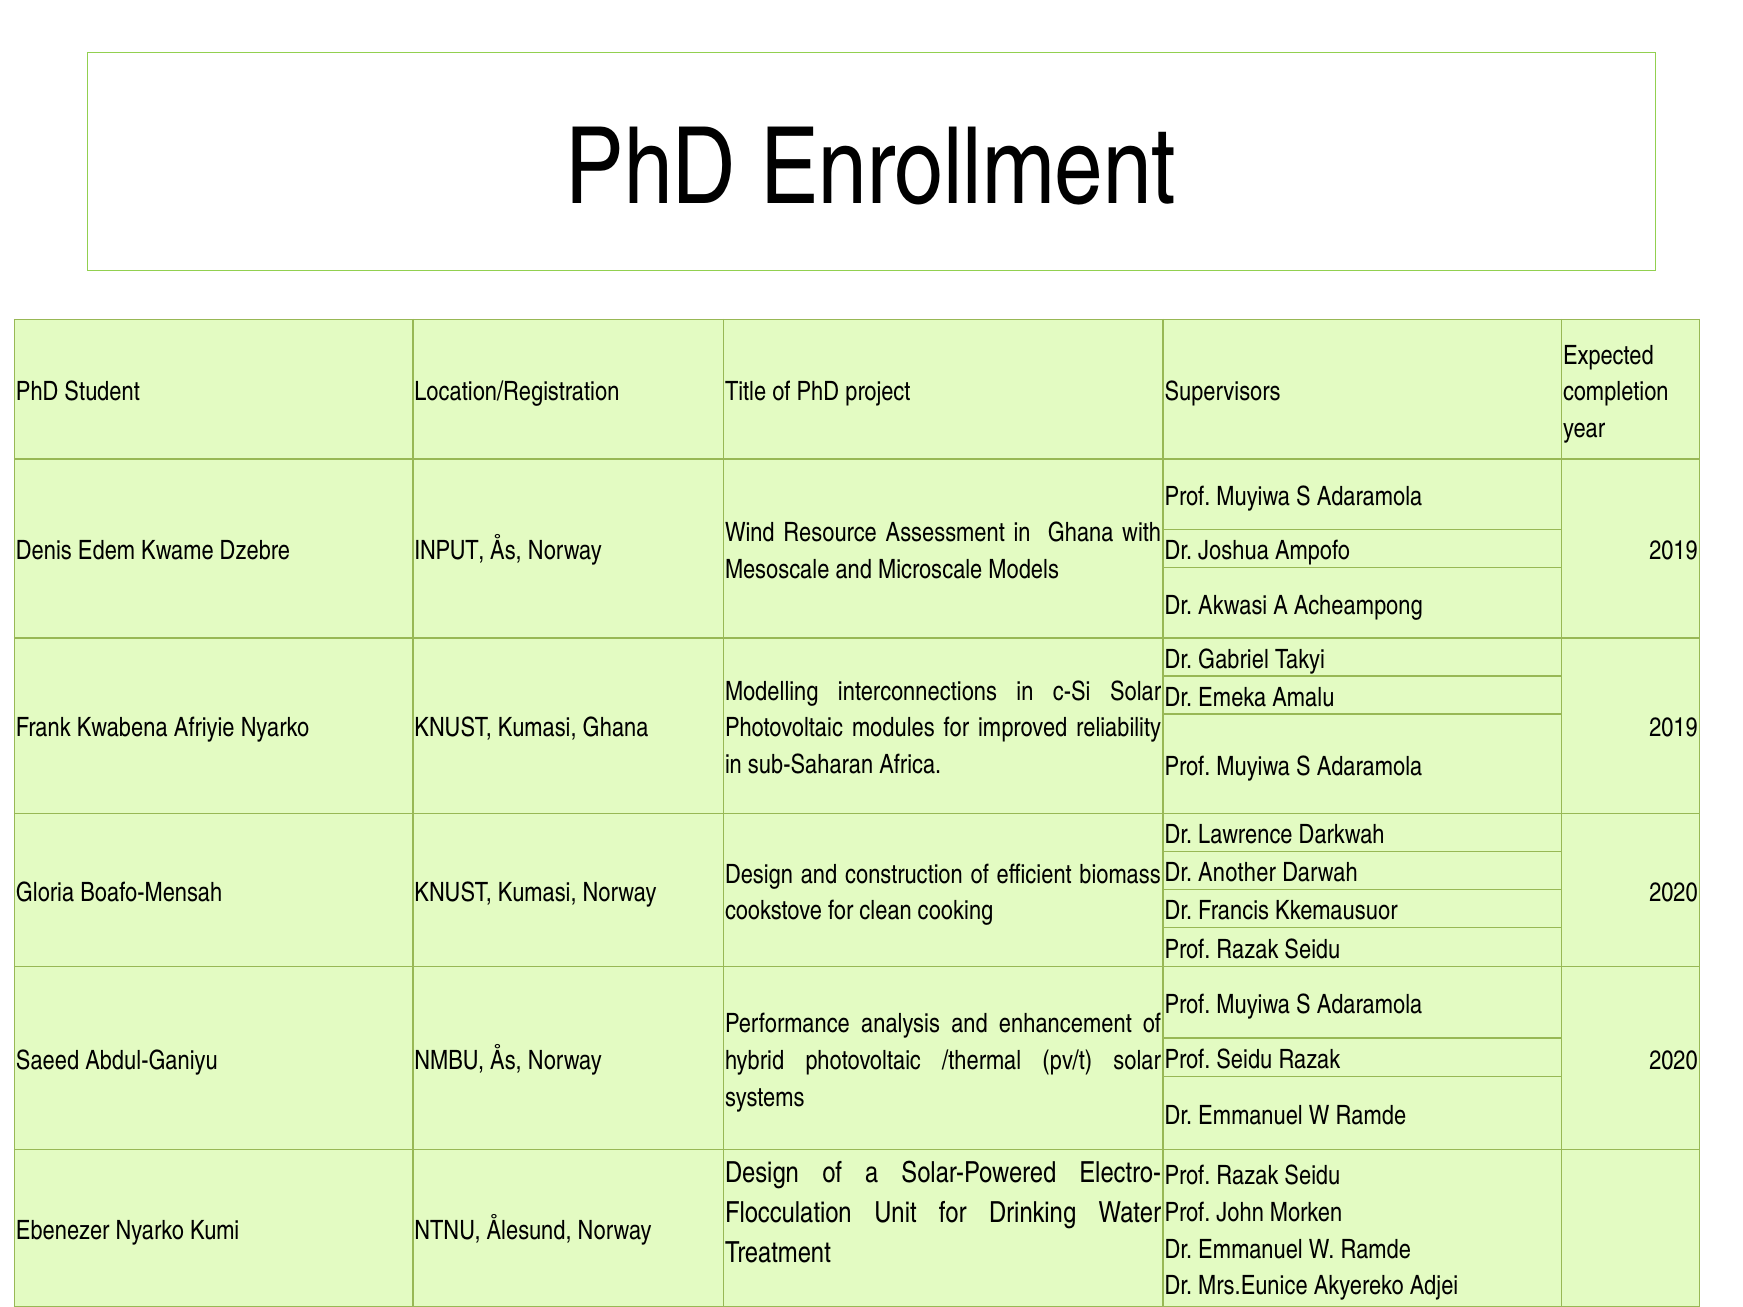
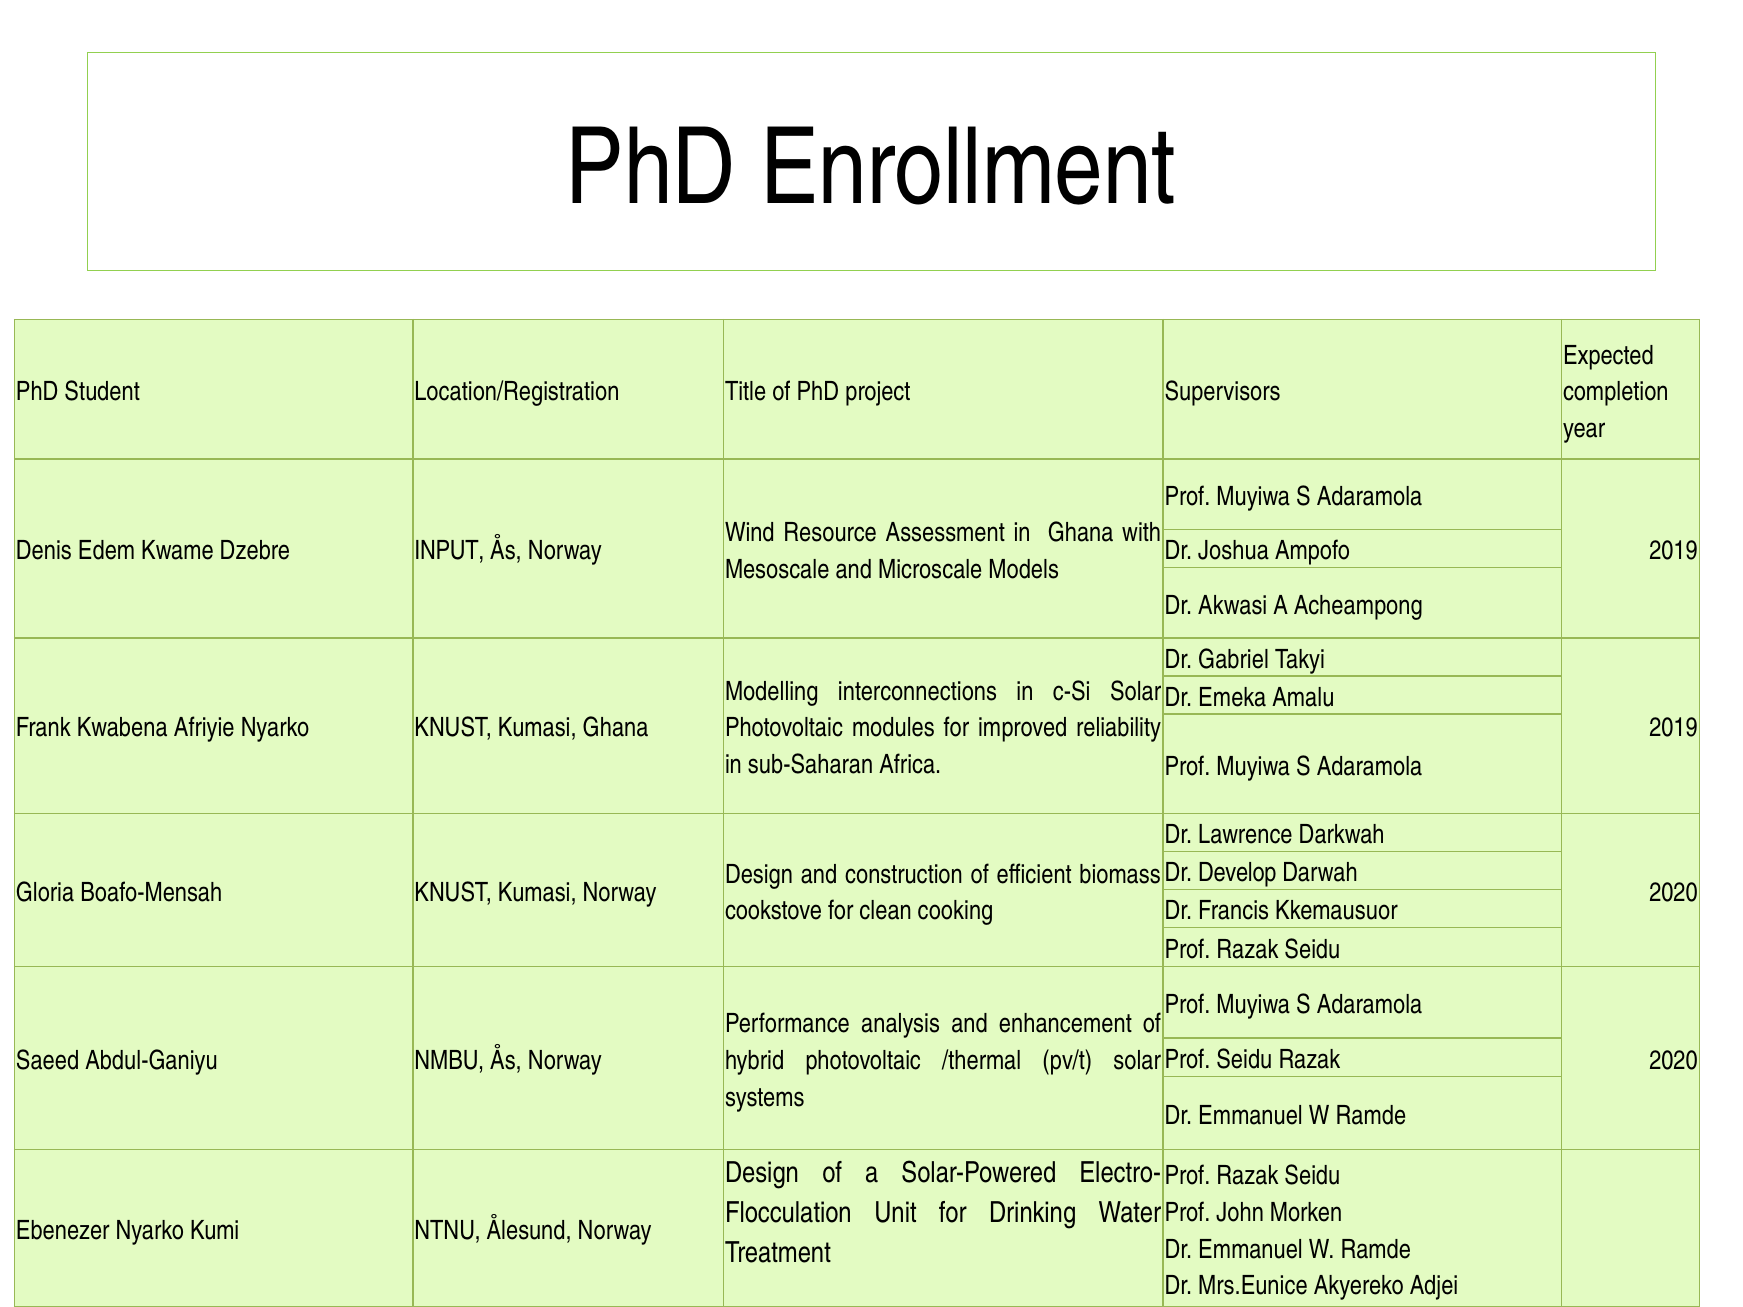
Another: Another -> Develop (1237, 873)
